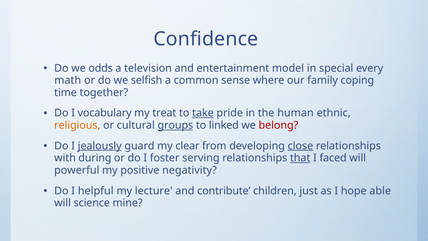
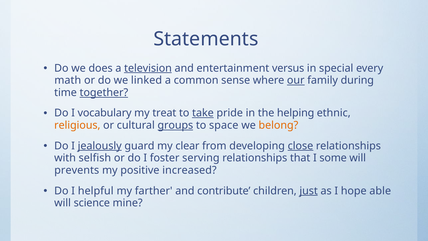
Confidence: Confidence -> Statements (206, 39)
odds: odds -> does (101, 68)
television underline: none -> present (148, 68)
model: model -> versus (288, 68)
selfish: selfish -> linked (147, 80)
our underline: none -> present (296, 80)
coping: coping -> during (357, 80)
together underline: none -> present (104, 93)
human: human -> helping (296, 113)
linked: linked -> space (224, 125)
belong colour: red -> orange (278, 125)
during: during -> selfish (95, 158)
that underline: present -> none (300, 158)
faced: faced -> some (333, 158)
powerful: powerful -> prevents (77, 170)
negativity: negativity -> increased (189, 170)
lecture: lecture -> farther (154, 191)
just underline: none -> present (309, 191)
